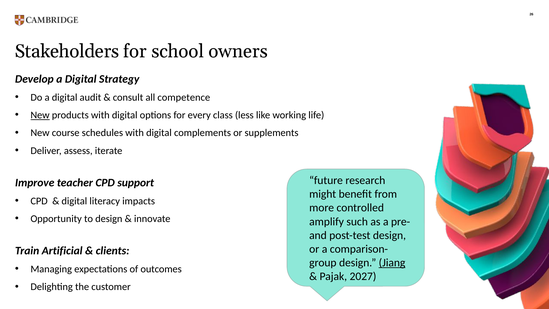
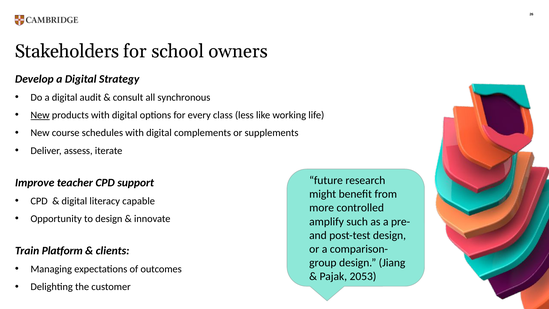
competence: competence -> synchronous (184, 97)
impacts: impacts -> capable (139, 201)
Artificial: Artificial -> Platform (62, 251)
Jiang underline: present -> none (392, 263)
2027: 2027 -> 2053 (363, 276)
